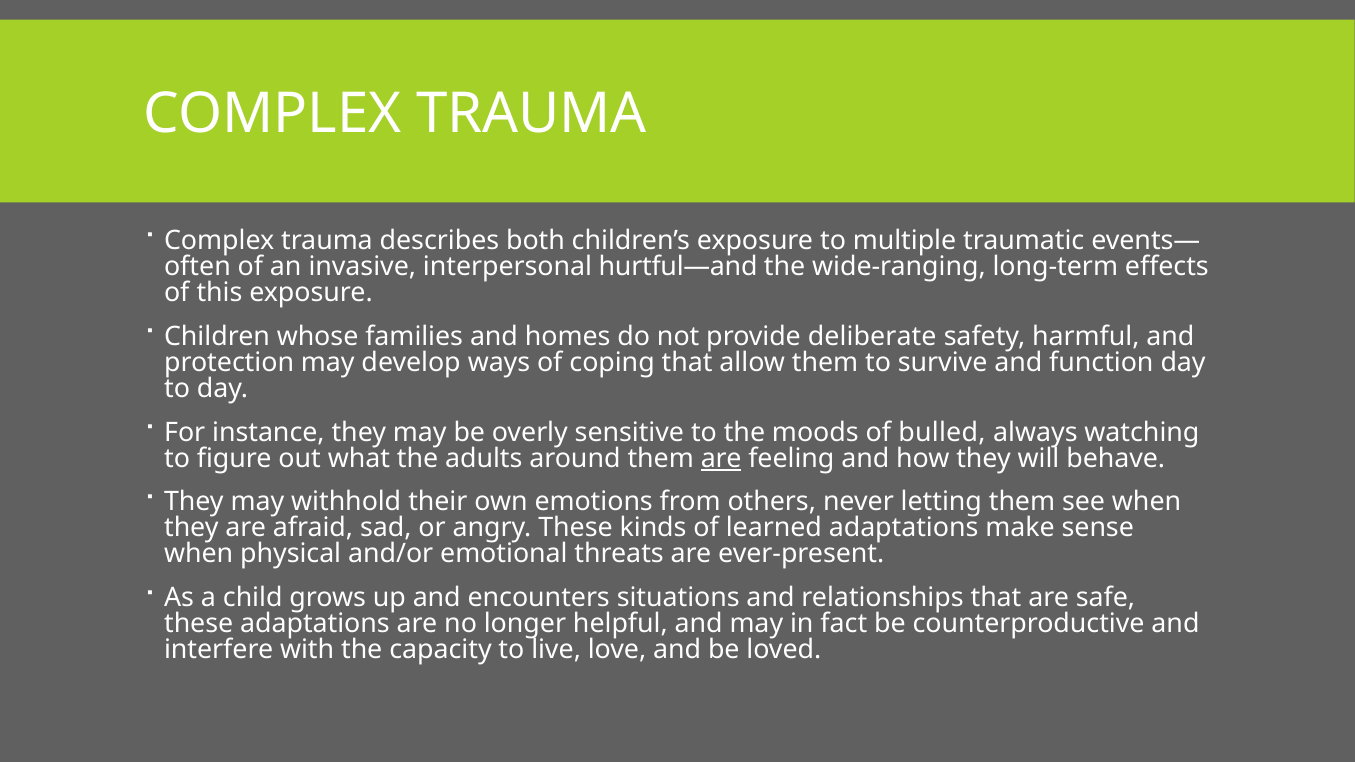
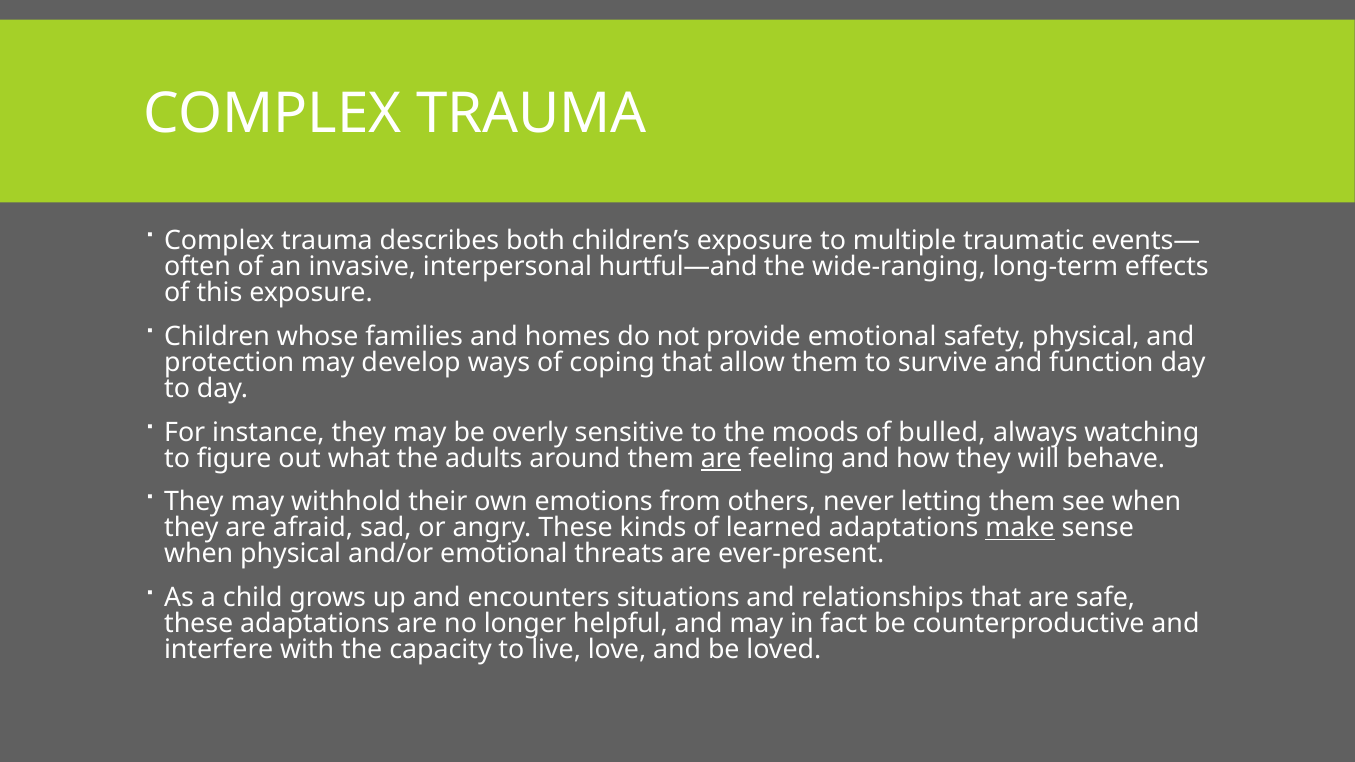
provide deliberate: deliberate -> emotional (872, 337)
safety harmful: harmful -> physical (1086, 337)
make underline: none -> present (1020, 528)
